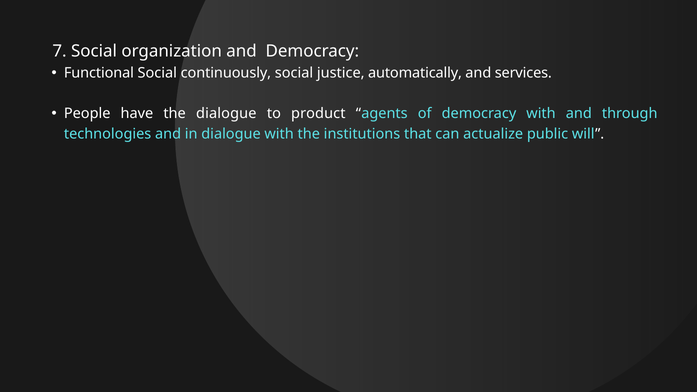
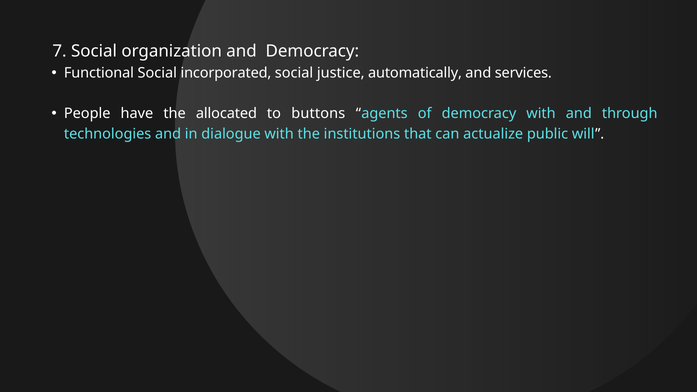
continuously: continuously -> incorporated (226, 73)
the dialogue: dialogue -> allocated (226, 114)
product: product -> buttons (318, 114)
